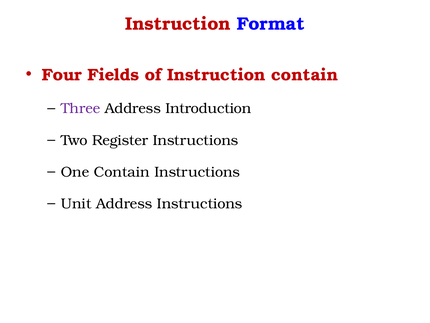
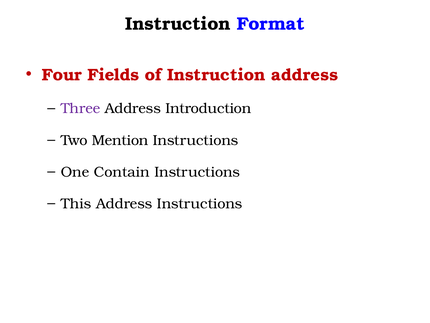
Instruction colour: red -> black (178, 24)
Instruction contain: contain -> address (305, 75)
Register: Register -> Mention (120, 140)
Unit: Unit -> This (76, 203)
